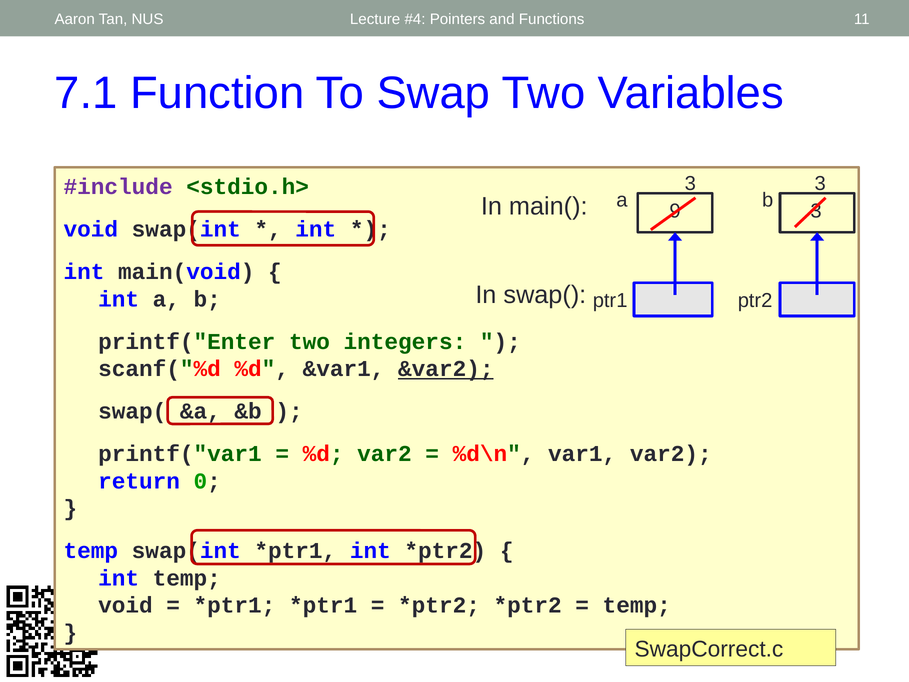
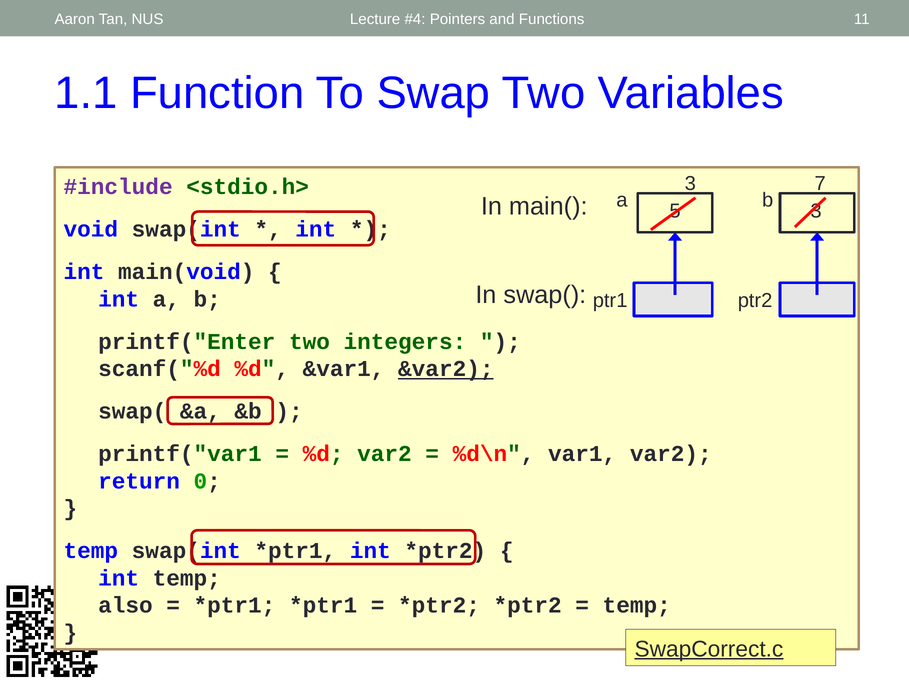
7.1: 7.1 -> 1.1 (86, 93)
3 3: 3 -> 7 (820, 183)
9: 9 -> 5 (675, 211)
void: void -> also (125, 605)
SwapCorrect.c underline: none -> present (709, 649)
